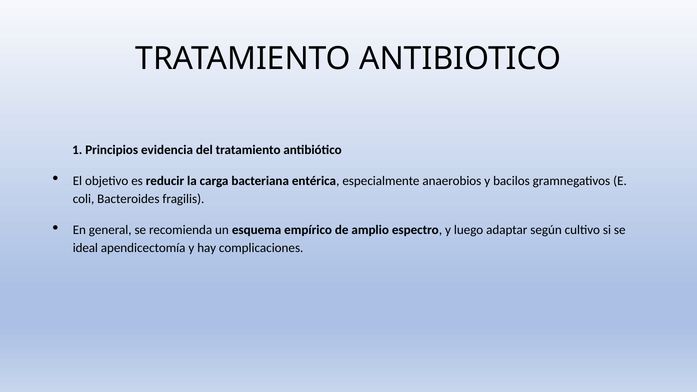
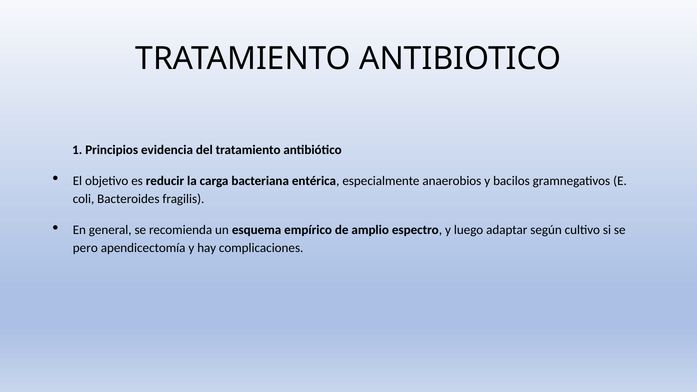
ideal: ideal -> pero (85, 248)
